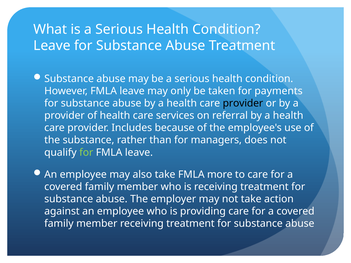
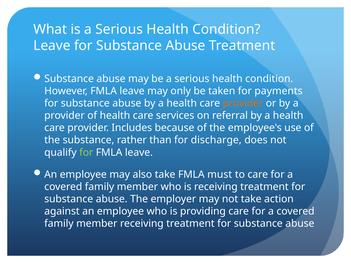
provider colour: black -> orange (243, 103)
managers: managers -> discharge (216, 140)
more: more -> must (220, 175)
